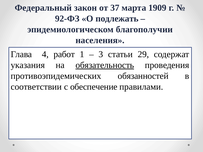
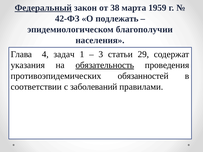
Федеральный underline: none -> present (43, 8)
37: 37 -> 38 (115, 8)
1909: 1909 -> 1959 (157, 8)
92-ФЗ: 92-ФЗ -> 42-ФЗ (67, 19)
работ: работ -> задач (64, 54)
обеспечение: обеспечение -> заболеваний (94, 87)
